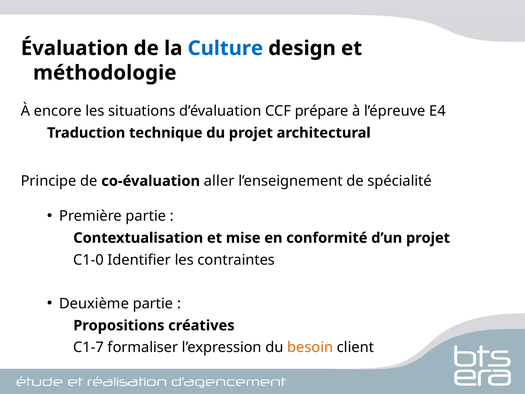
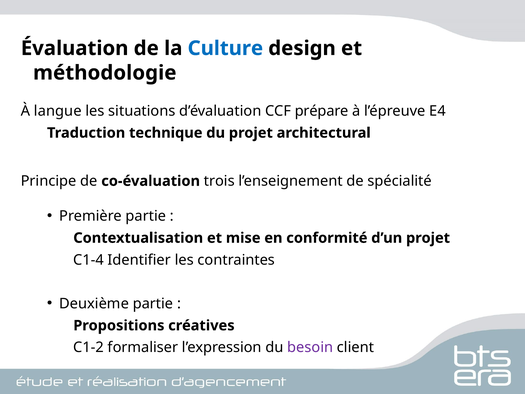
encore: encore -> langue (58, 111)
aller: aller -> trois (219, 181)
C1-0: C1-0 -> C1-4 (89, 260)
C1-7: C1-7 -> C1-2 (89, 347)
besoin colour: orange -> purple (310, 347)
